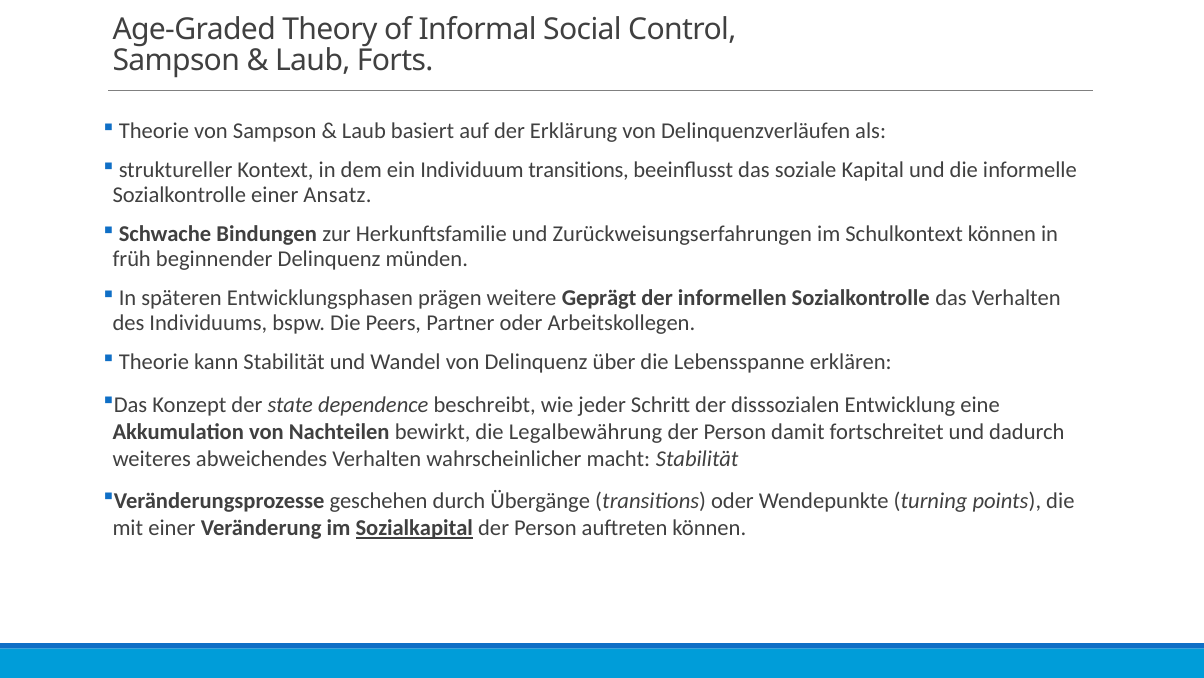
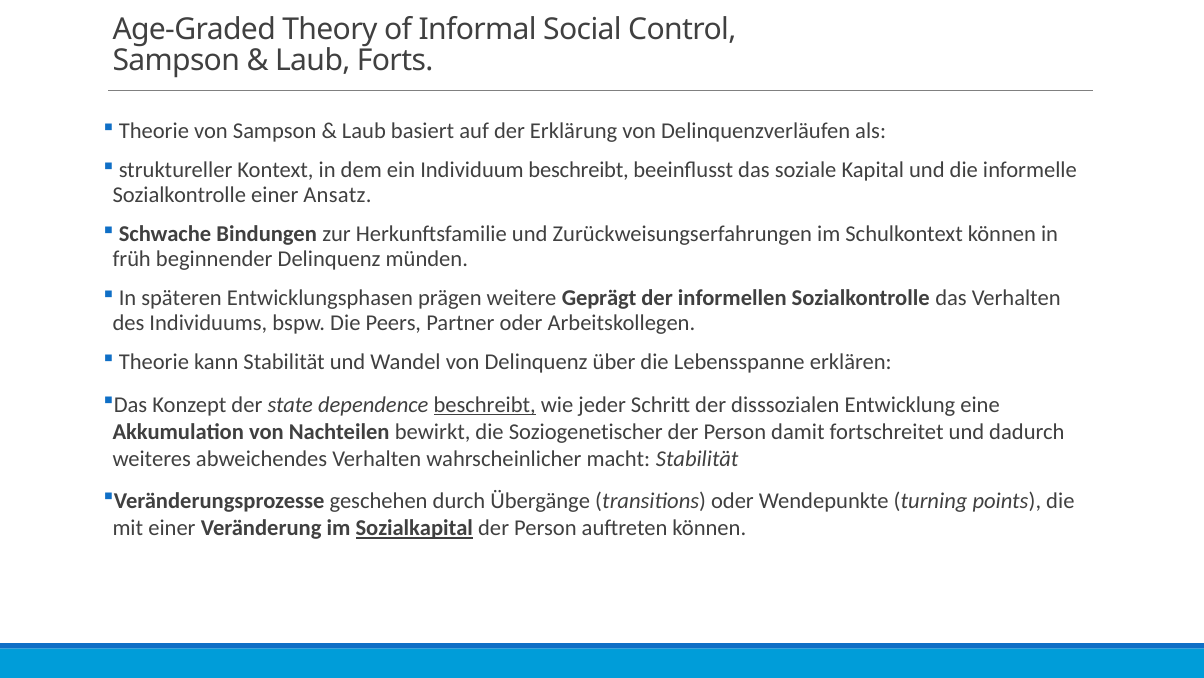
Individuum transitions: transitions -> beschreibt (579, 170)
beschreibt underline: none -> present (485, 404)
Legalbewährung: Legalbewährung -> Soziogenetischer (586, 431)
